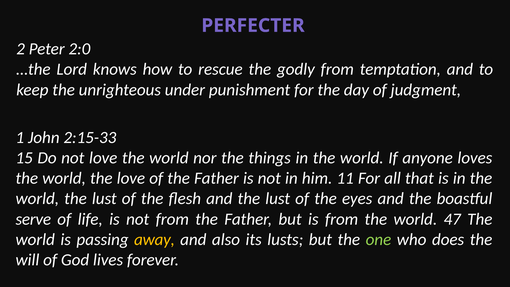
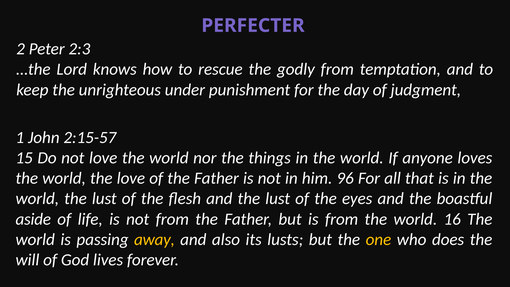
2:0: 2:0 -> 2:3 (79, 49)
2:15-33: 2:15-33 -> 2:15-57 (90, 137)
11: 11 -> 96 (345, 178)
serve: serve -> aside (33, 219)
47: 47 -> 16 (452, 219)
one colour: light green -> yellow (378, 239)
